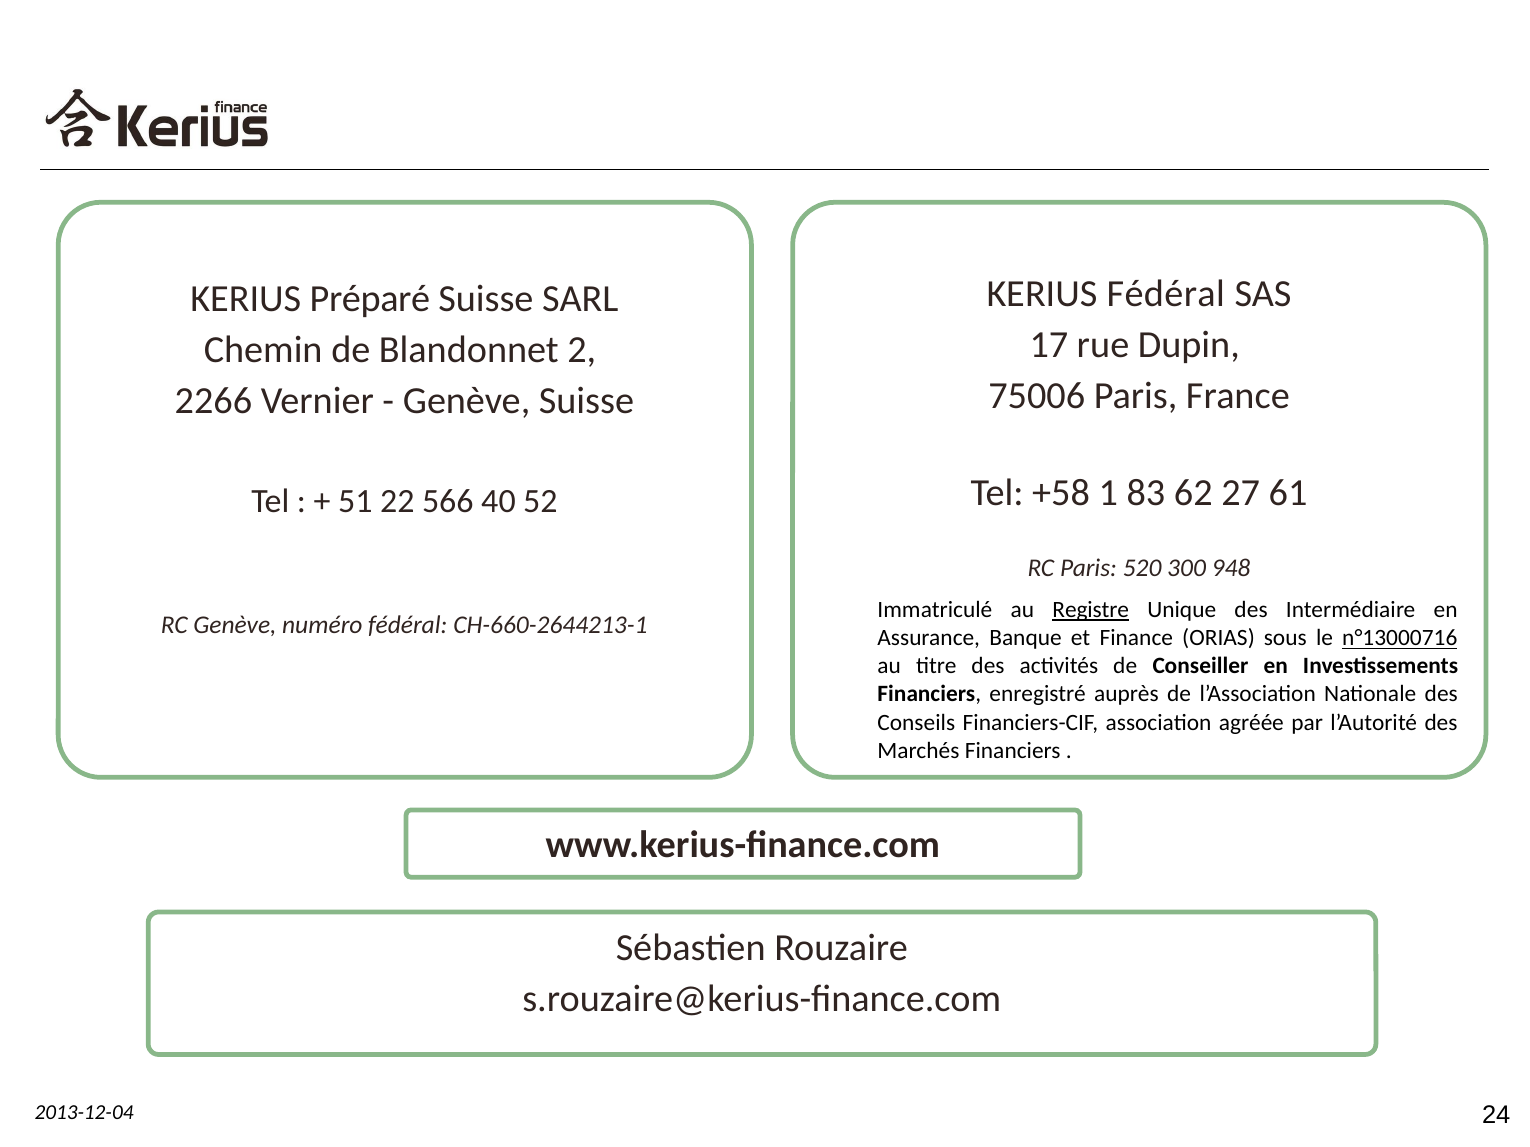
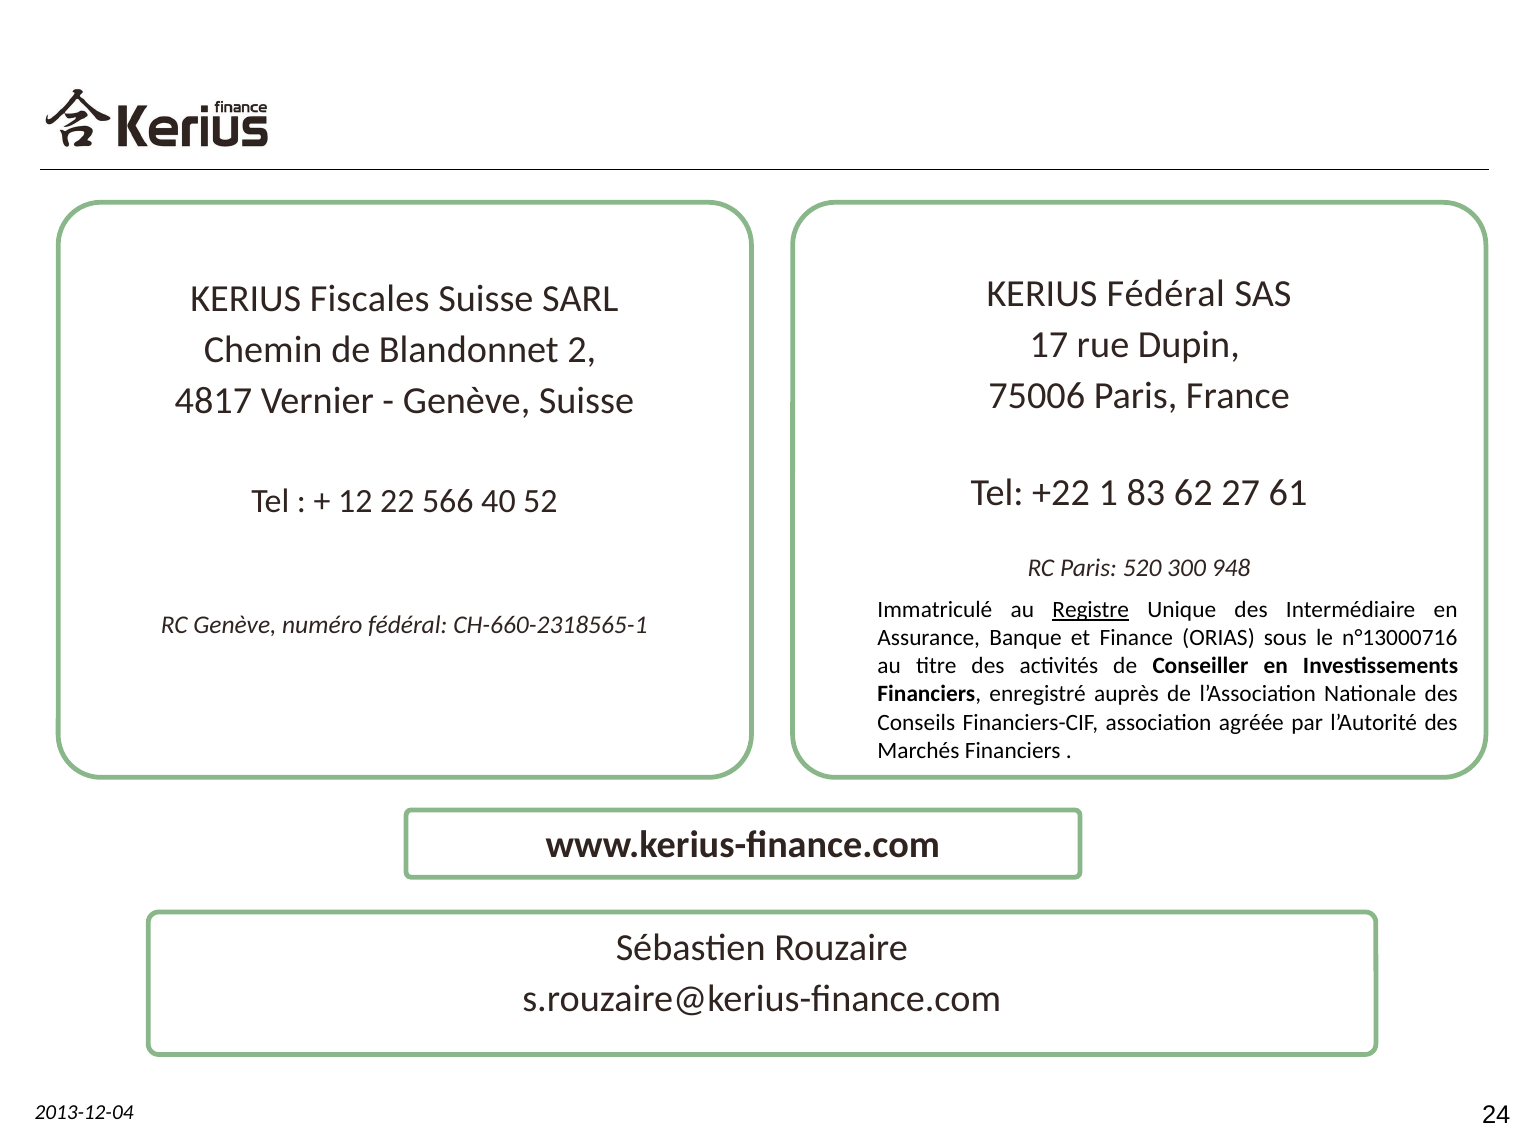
Préparé: Préparé -> Fiscales (370, 299)
2266: 2266 -> 4817 (213, 401)
+58: +58 -> +22 (1061, 493)
51: 51 -> 12 (355, 502)
CH-660-2644213-1: CH-660-2644213-1 -> CH-660-2318565-1 (550, 625)
n°13000716 underline: present -> none (1400, 638)
